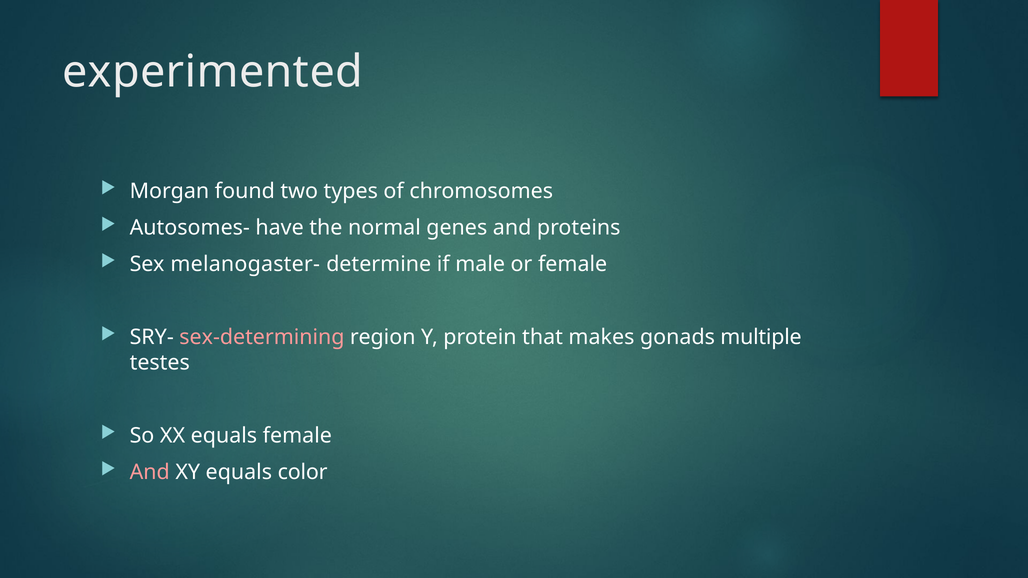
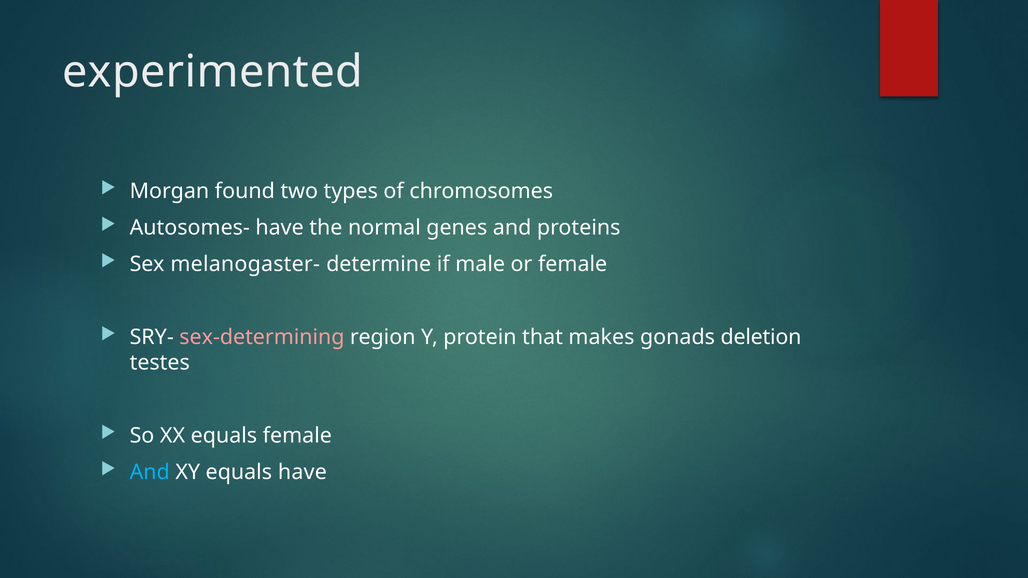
multiple: multiple -> deletion (761, 337)
And colour: pink -> light blue (150, 472)
equals color: color -> have (302, 472)
